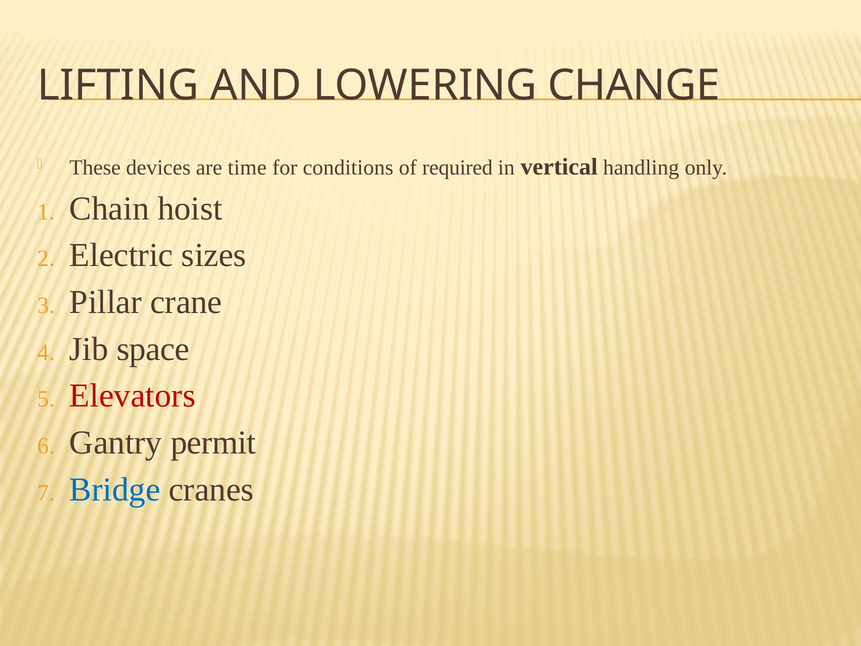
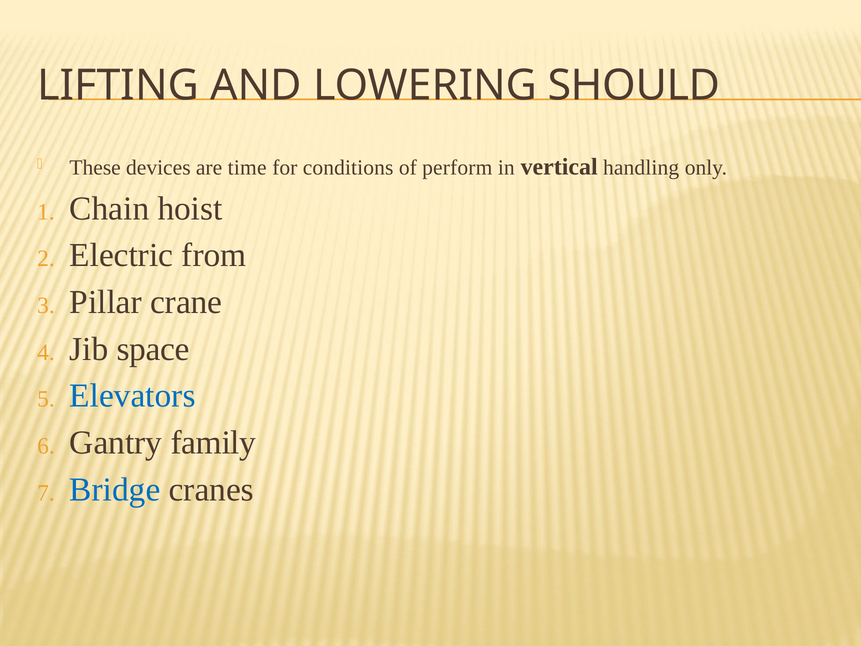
CHANGE: CHANGE -> SHOULD (634, 85)
required: required -> perform (457, 167)
sizes: sizes -> from (214, 255)
Elevators colour: red -> blue (133, 396)
permit: permit -> family (213, 442)
